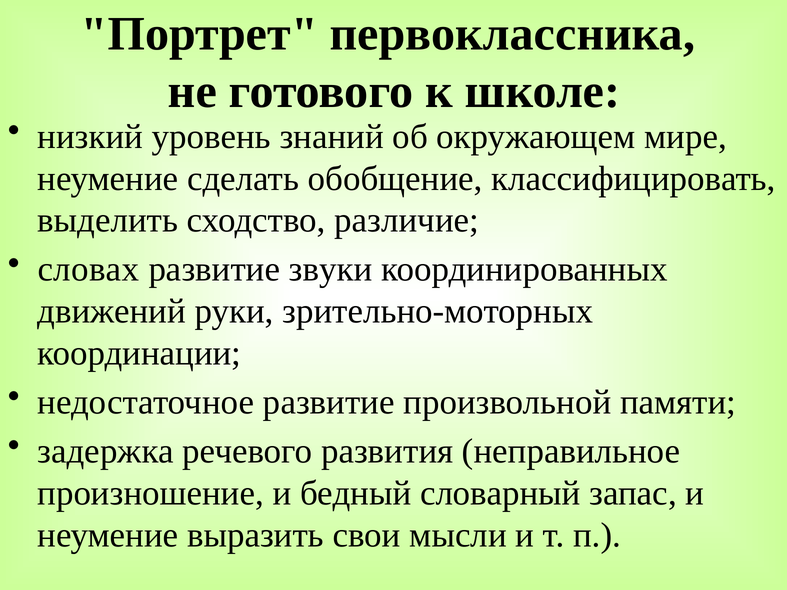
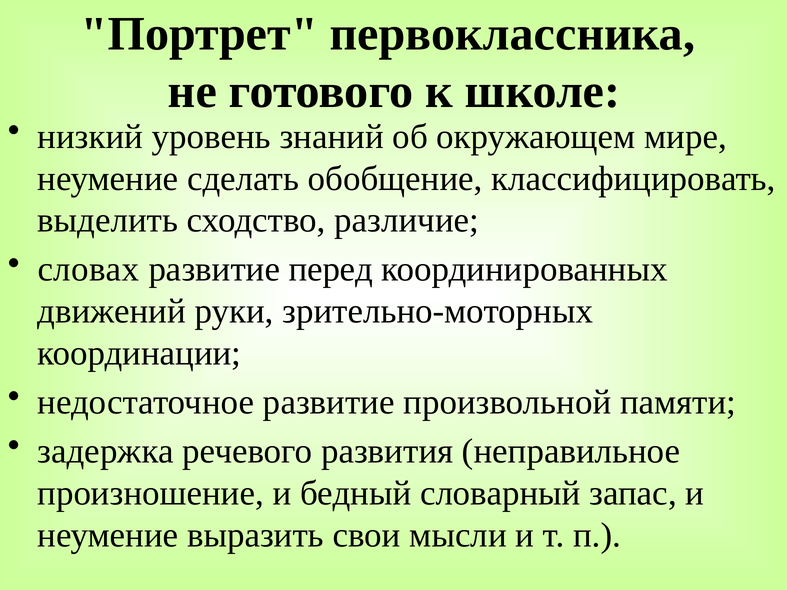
звуки: звуки -> перед (331, 270)
